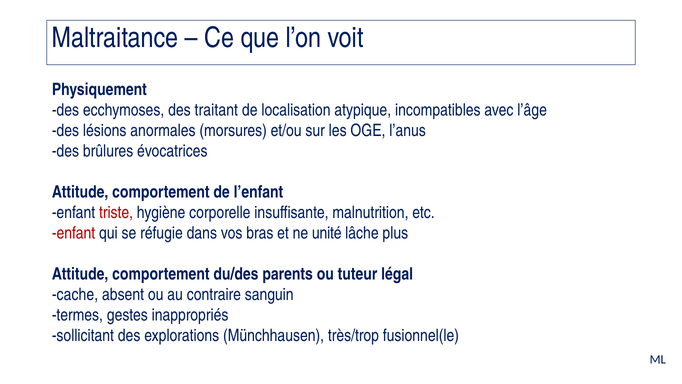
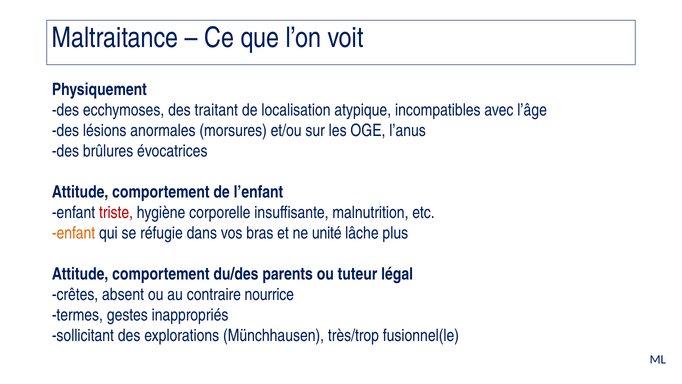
enfant colour: red -> orange (74, 233)
cache: cache -> crêtes (75, 294)
sanguin: sanguin -> nourrice (269, 294)
